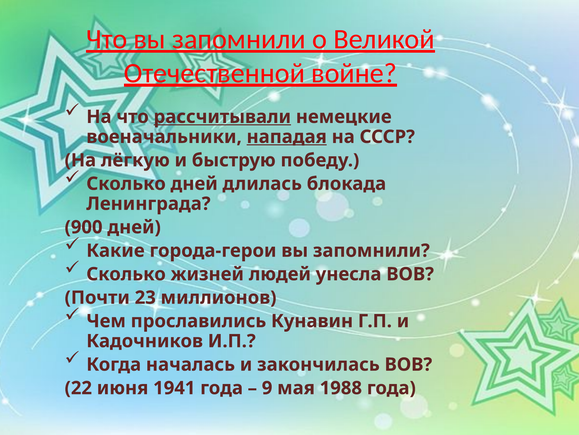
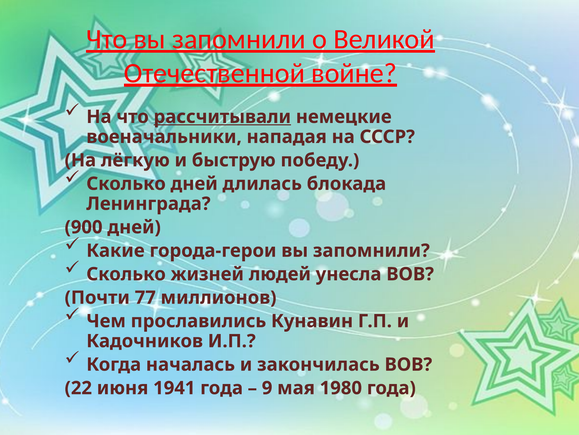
нападая underline: present -> none (287, 137)
23: 23 -> 77 (145, 297)
1988: 1988 -> 1980 (341, 387)
